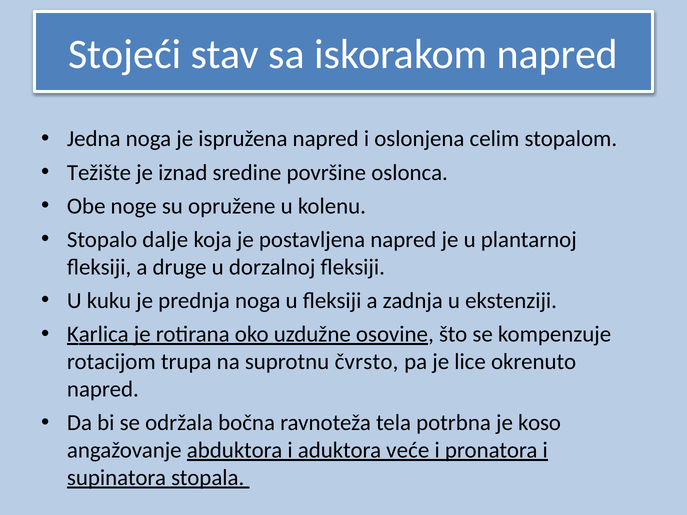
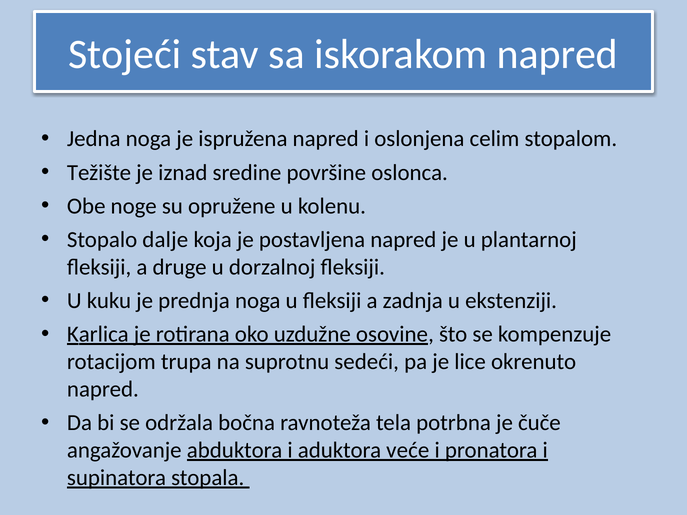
čvrsto: čvrsto -> sedeći (367, 362)
koso: koso -> čuče (539, 423)
